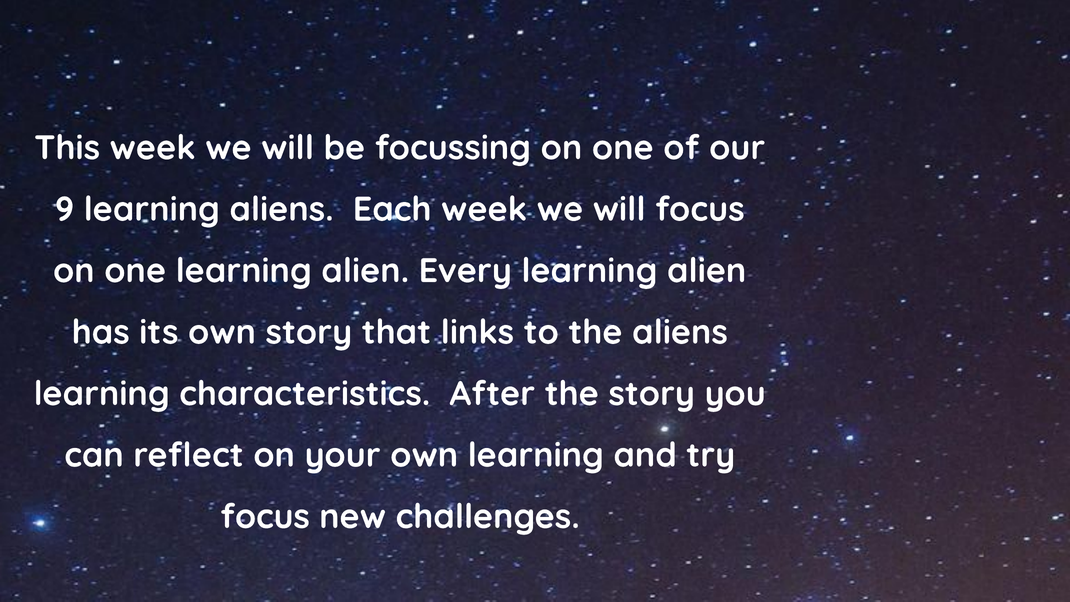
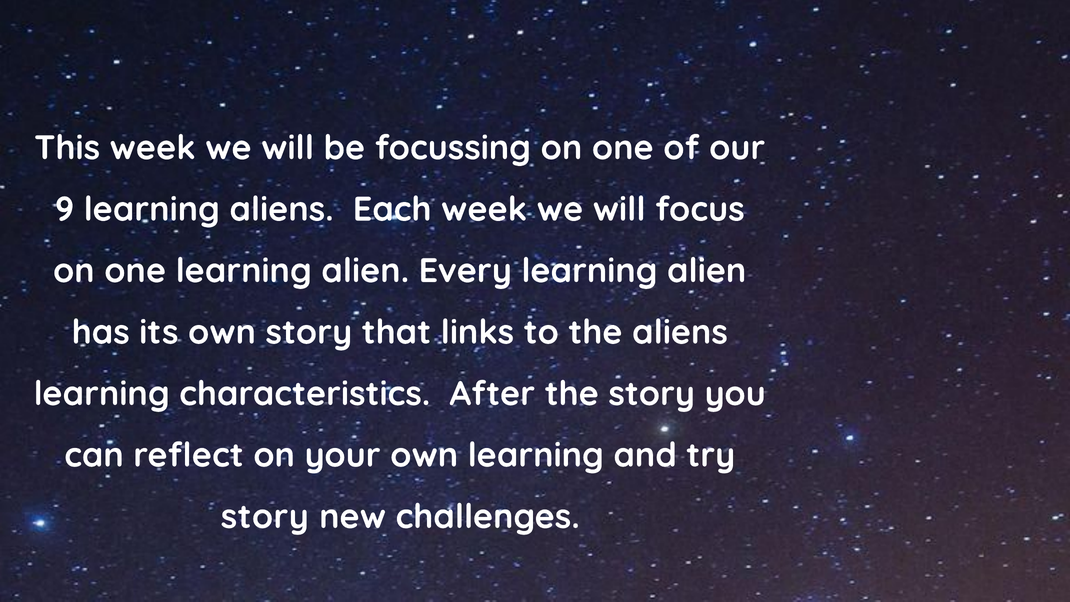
focus: focus -> story (265, 517)
